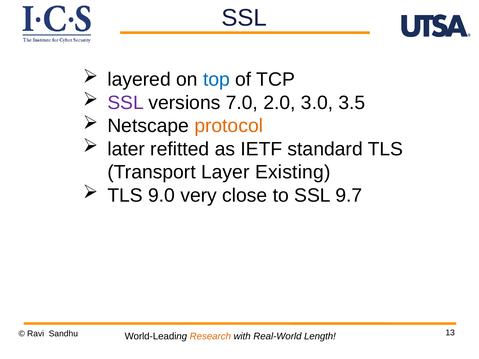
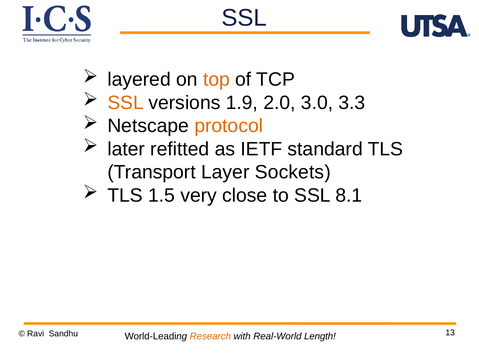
top colour: blue -> orange (216, 80)
SSL colour: purple -> orange (126, 103)
7.0: 7.0 -> 1.9 (242, 103)
3.5: 3.5 -> 3.3 (352, 103)
Existing: Existing -> Sockets (293, 172)
9.0: 9.0 -> 1.5 (162, 196)
9.7: 9.7 -> 8.1 (349, 196)
